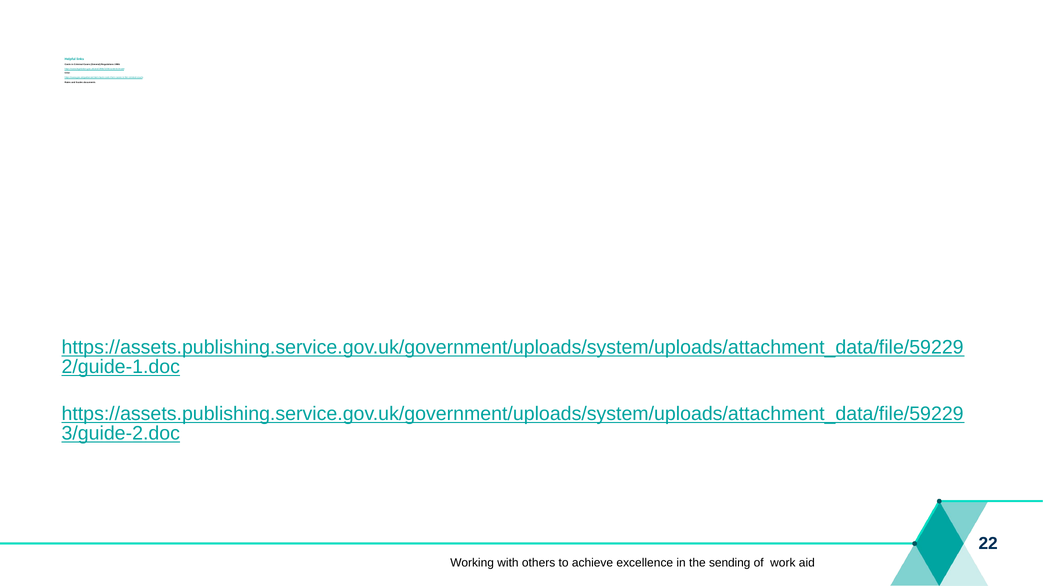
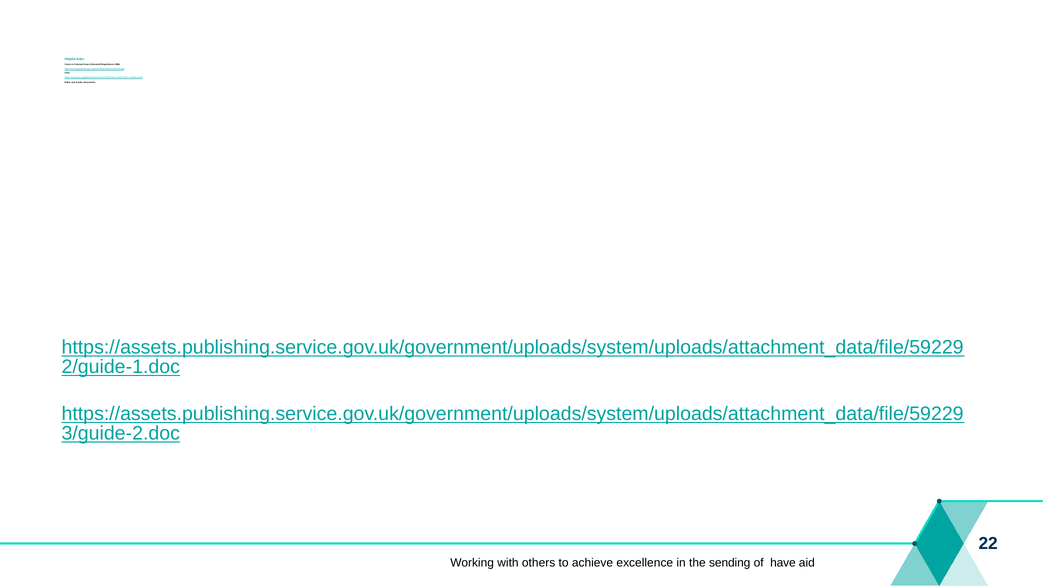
work: work -> have (783, 564)
